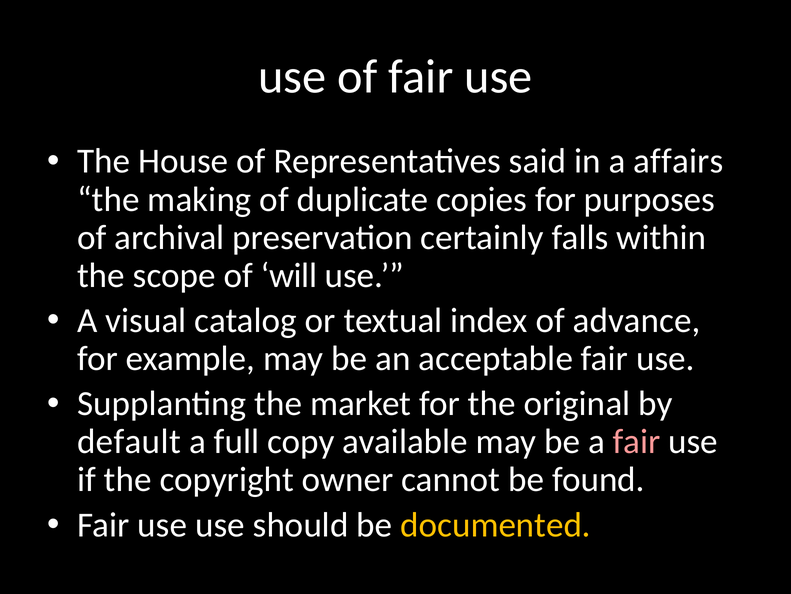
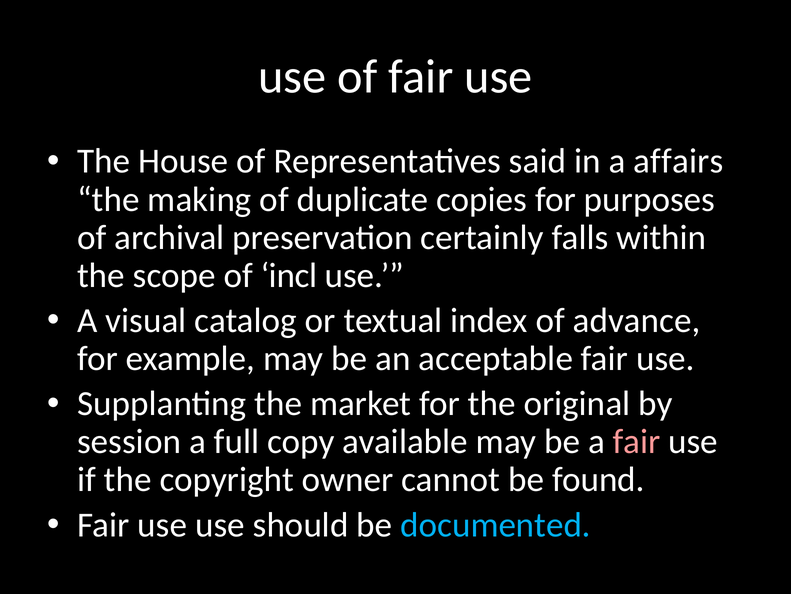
will: will -> incl (289, 275)
default: default -> session (129, 441)
documented colour: yellow -> light blue (496, 524)
